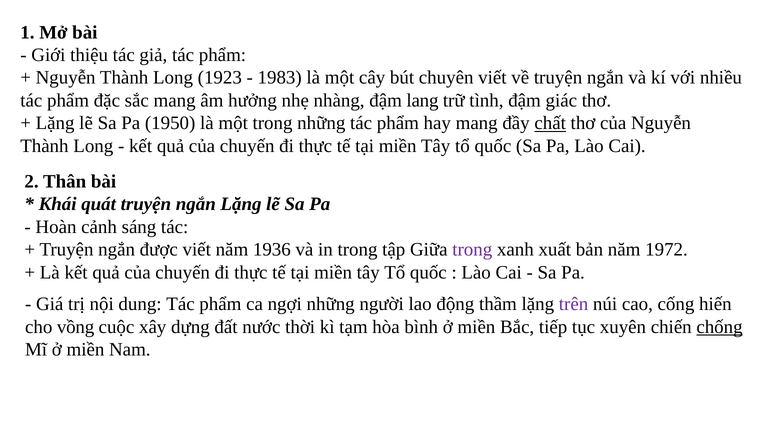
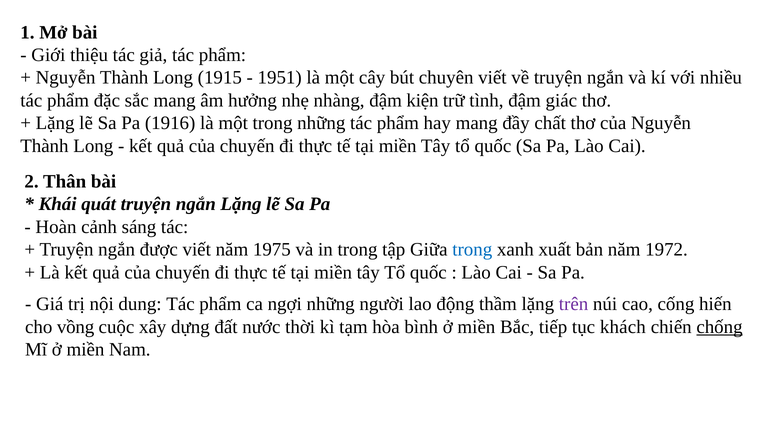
1923: 1923 -> 1915 (220, 78)
1983: 1983 -> 1951 (280, 78)
lang: lang -> kiện (422, 100)
1950: 1950 -> 1916 (170, 123)
chất underline: present -> none (550, 123)
1936: 1936 -> 1975 (272, 250)
trong colour: purple -> blue (472, 250)
xuyên: xuyên -> khách (623, 327)
